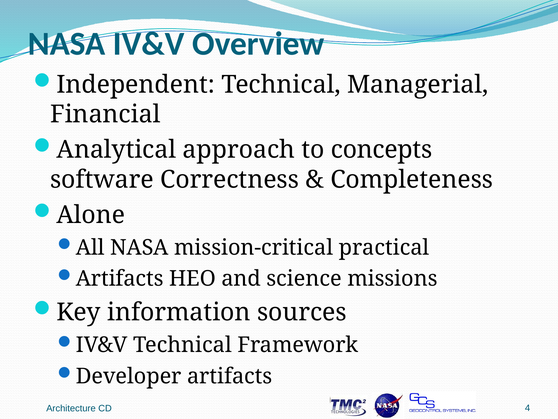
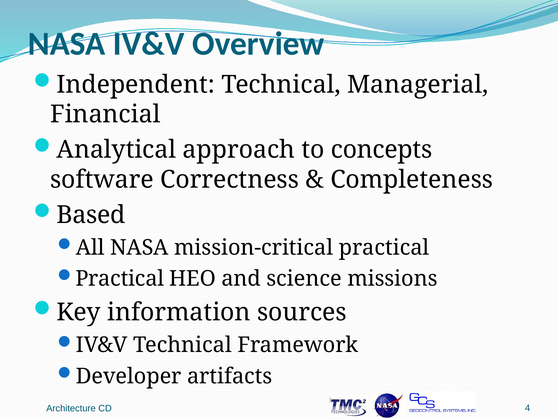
Alone: Alone -> Based (91, 215)
Artifacts: Artifacts -> Practical (120, 278)
